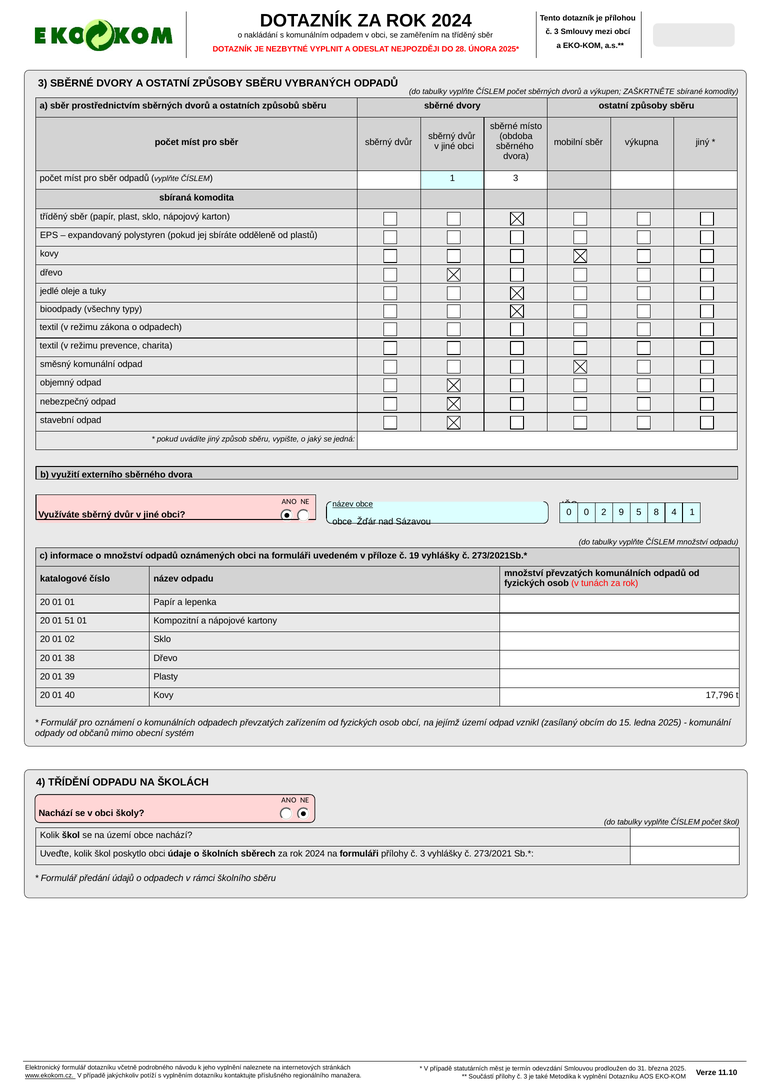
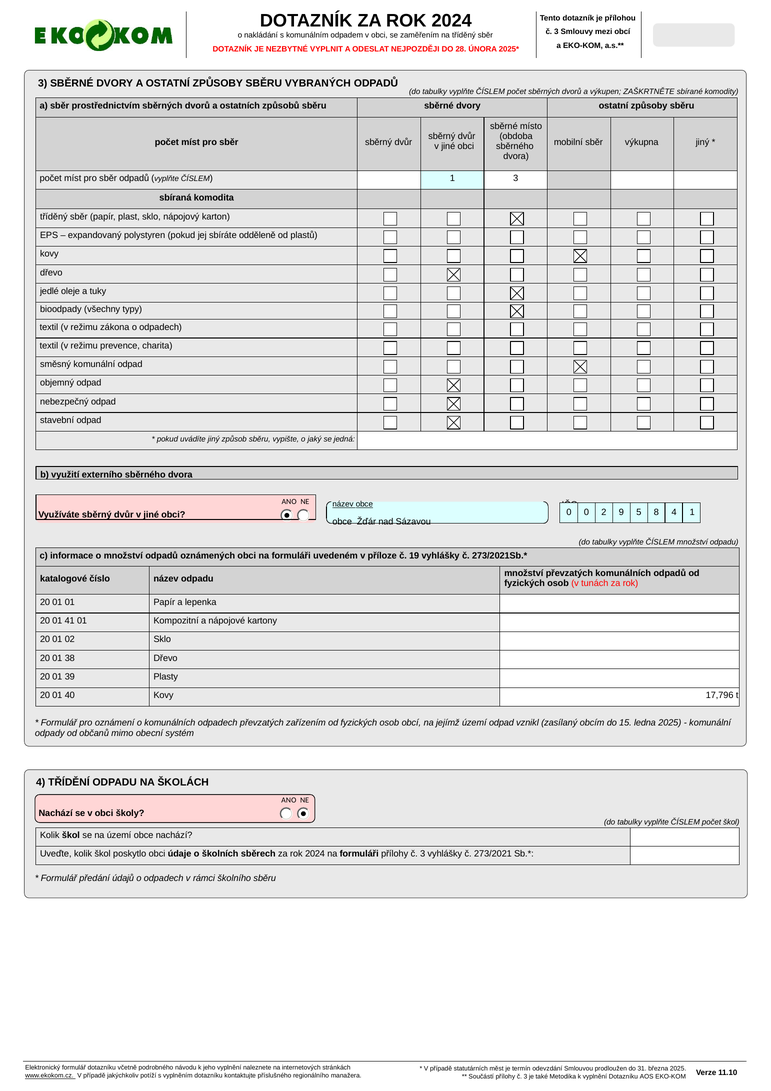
51: 51 -> 41 (70, 621)
